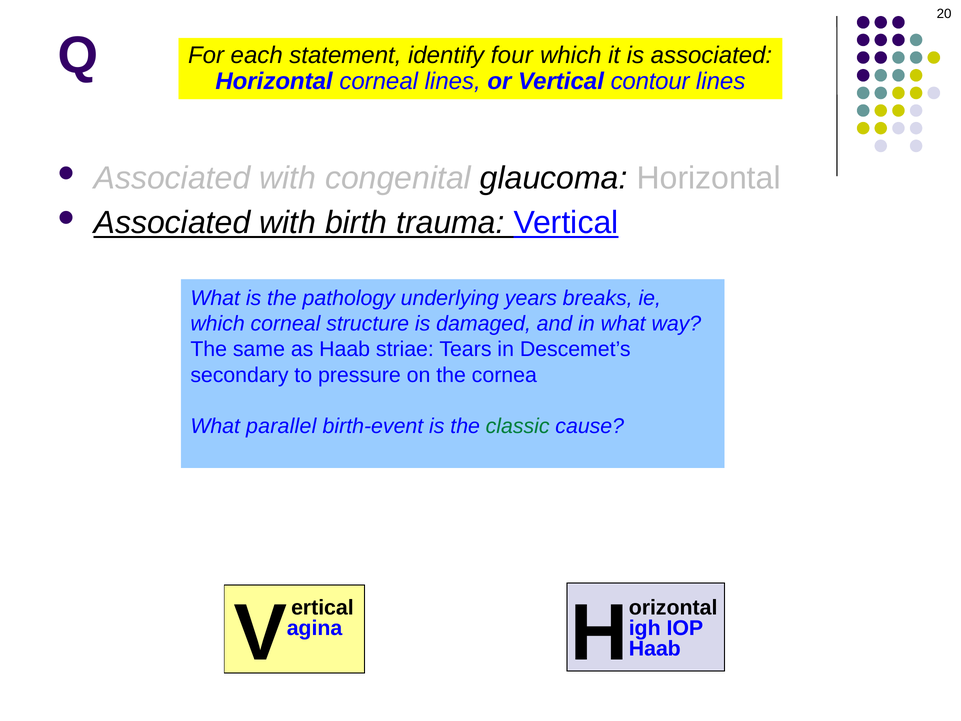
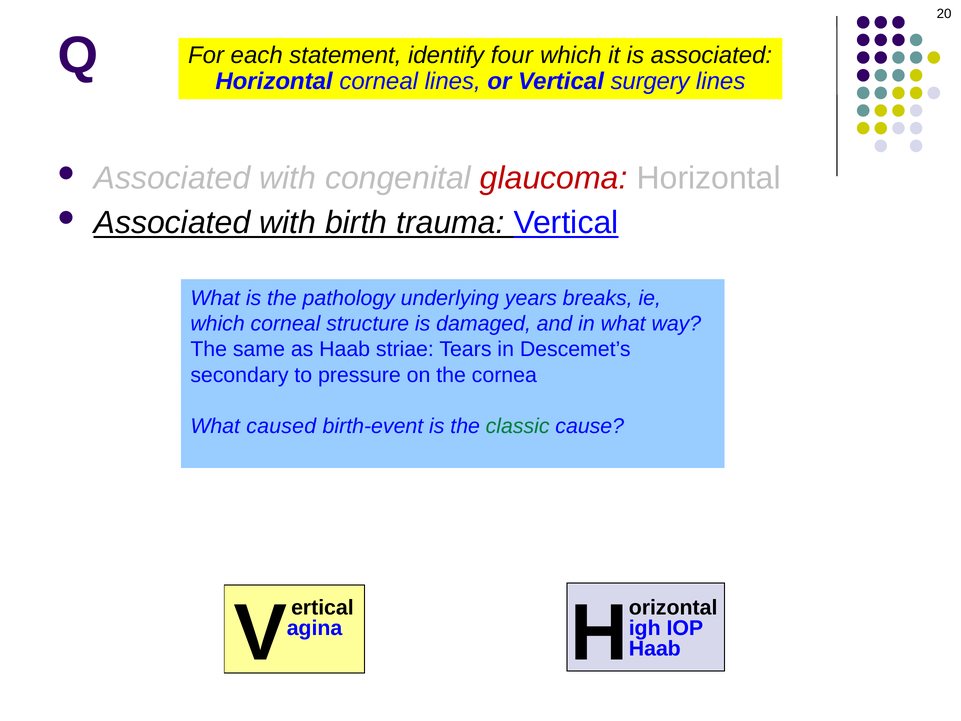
contour: contour -> surgery (650, 81)
glaucoma colour: black -> red (554, 178)
parallel: parallel -> caused (281, 426)
